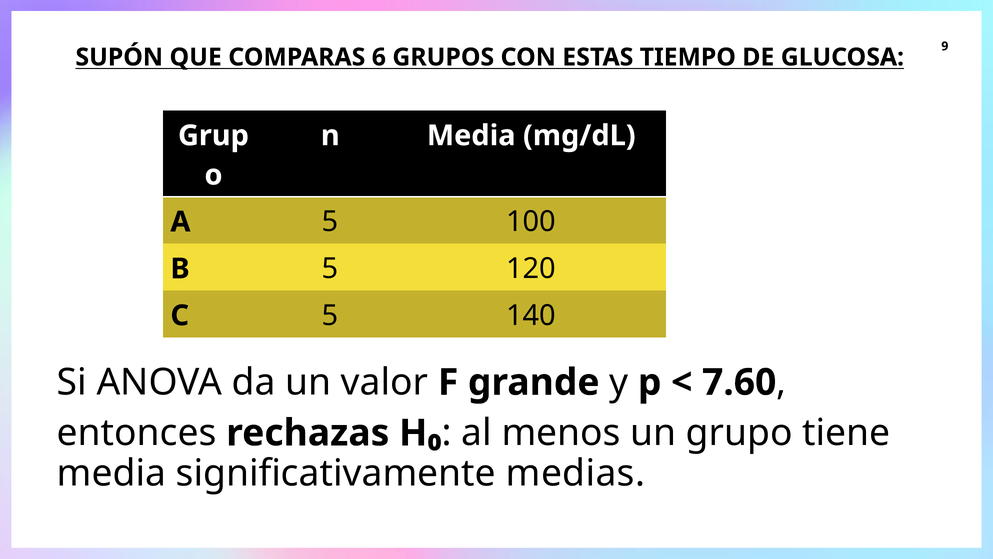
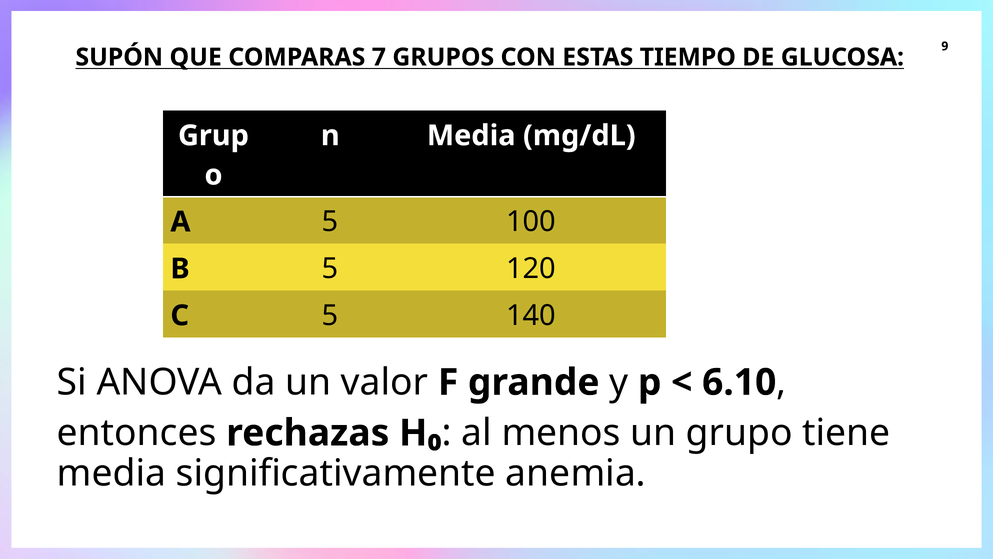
6: 6 -> 7 (379, 57)
7.60: 7.60 -> 6.10 (739, 382)
medias: medias -> anemia (576, 473)
